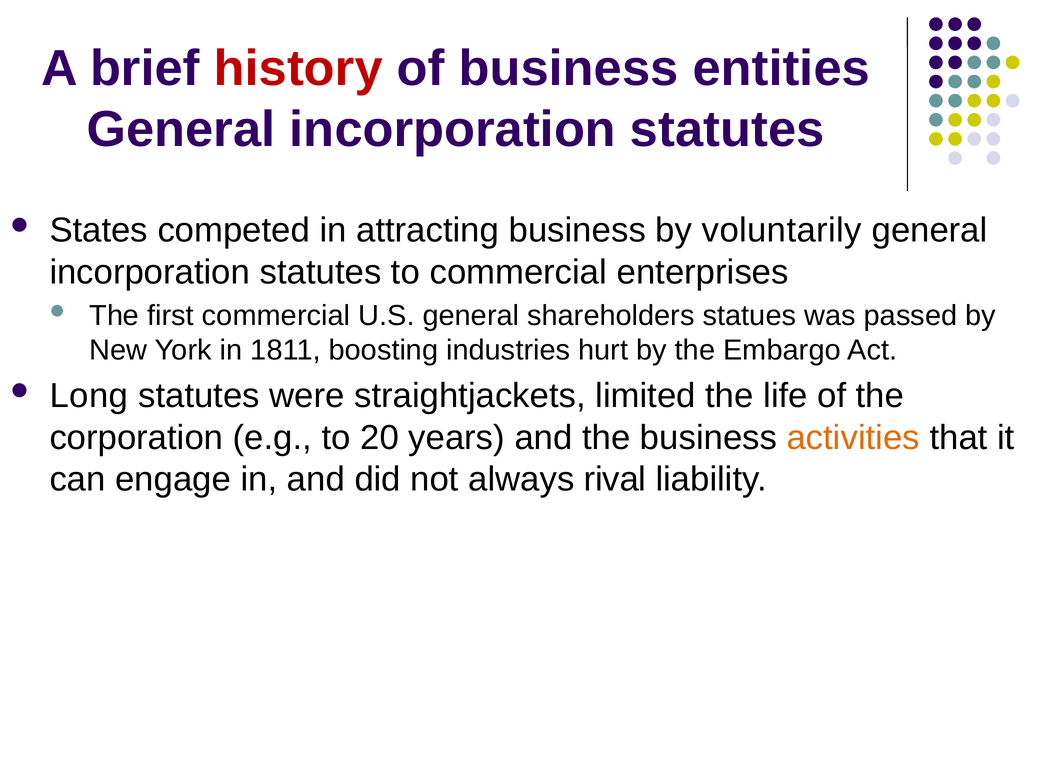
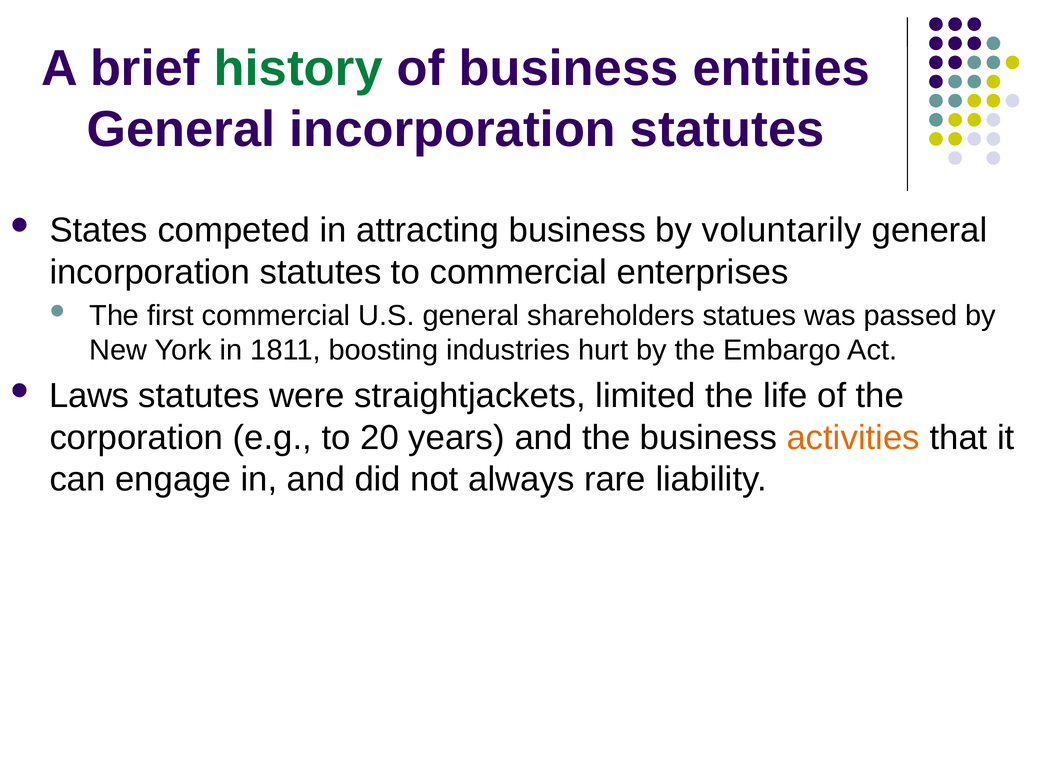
history colour: red -> green (298, 69)
Long: Long -> Laws (89, 396)
rival: rival -> rare (615, 480)
